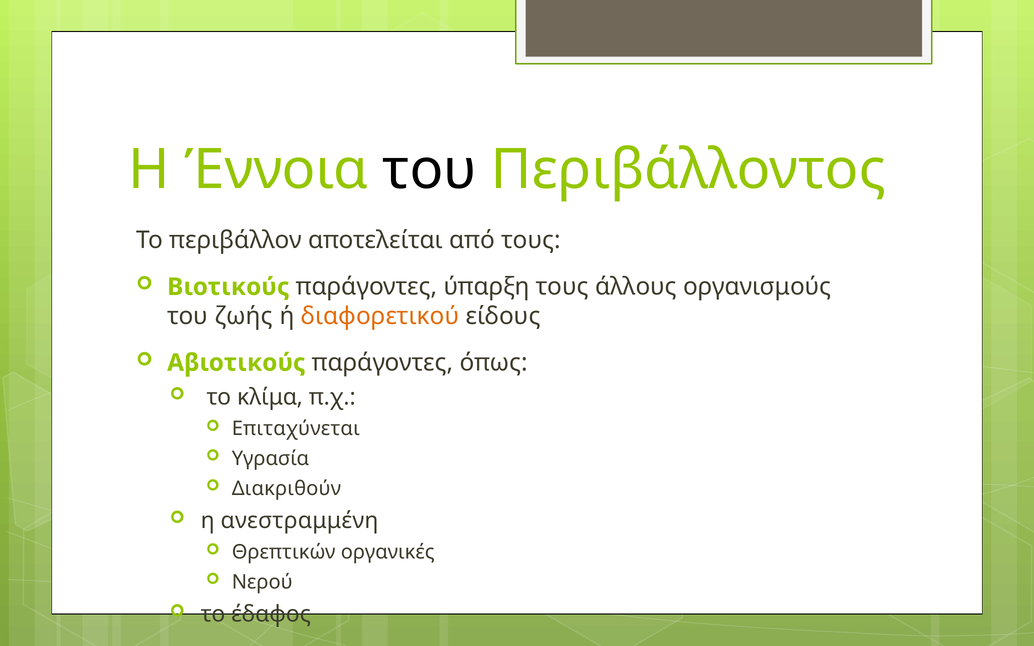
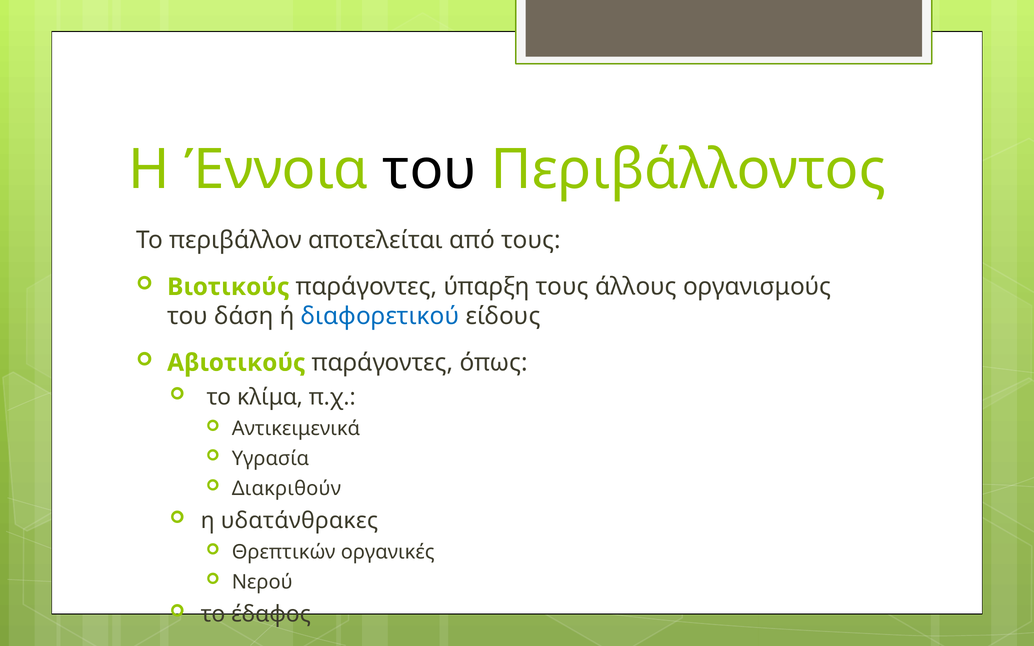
ζωής: ζωής -> δάση (244, 316)
διαφορετικού colour: orange -> blue (380, 316)
Επιταχύνεται: Επιταχύνεται -> Αντικειμενικά (296, 429)
ανεστραμμένη: ανεστραμμένη -> υδατάνθρακες (299, 521)
